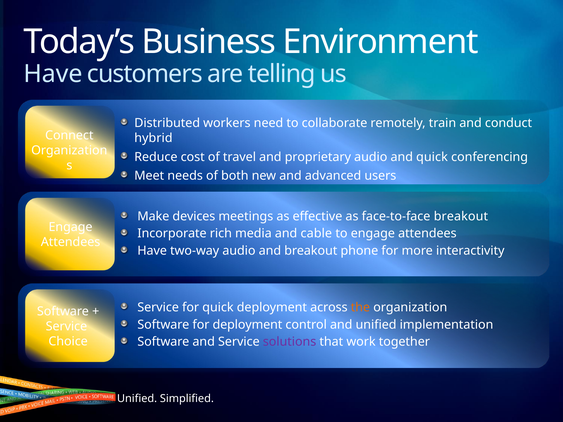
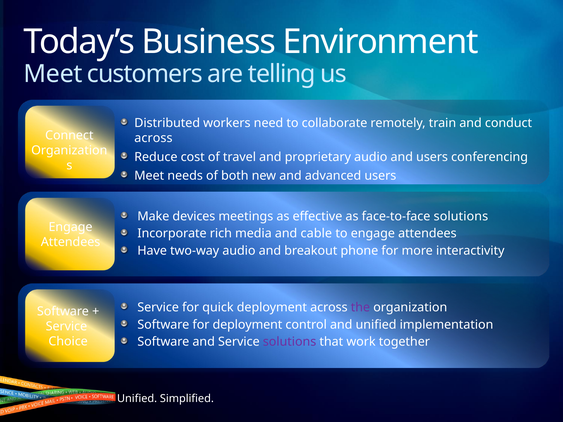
Have: Have -> Meet (53, 74)
hybrid: hybrid -> across (153, 138)
and quick: quick -> users (432, 157)
face-to-face breakout: breakout -> solutions (461, 217)
the colour: orange -> purple (360, 307)
